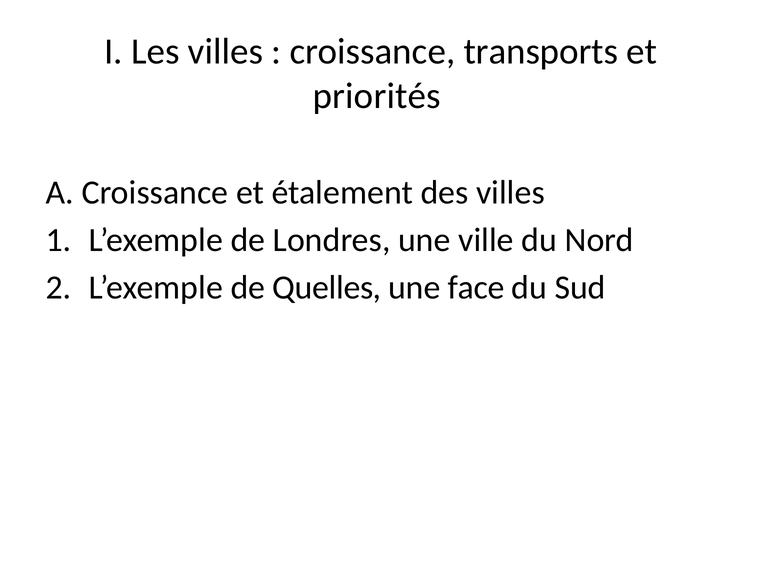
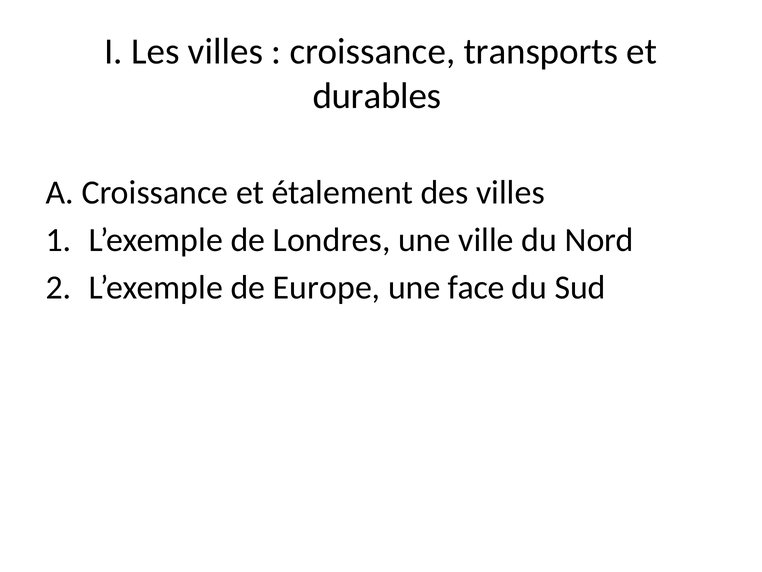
priorités: priorités -> durables (377, 96)
Quelles: Quelles -> Europe (327, 287)
